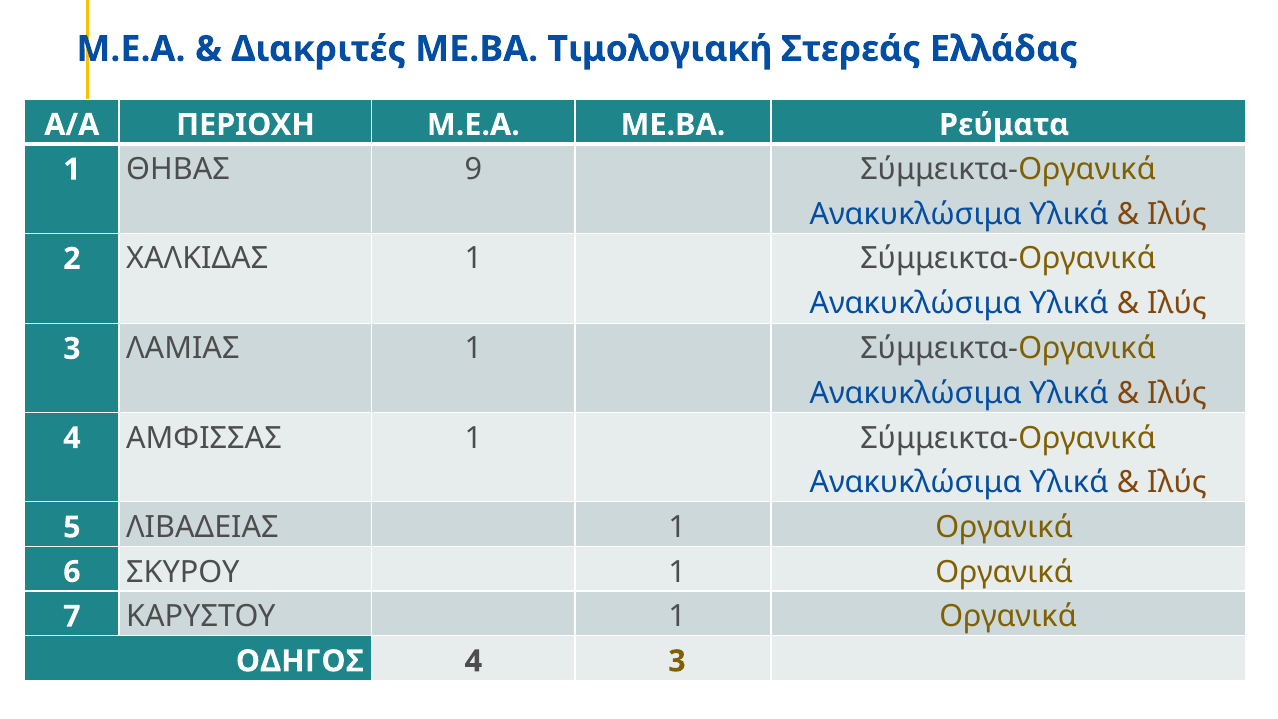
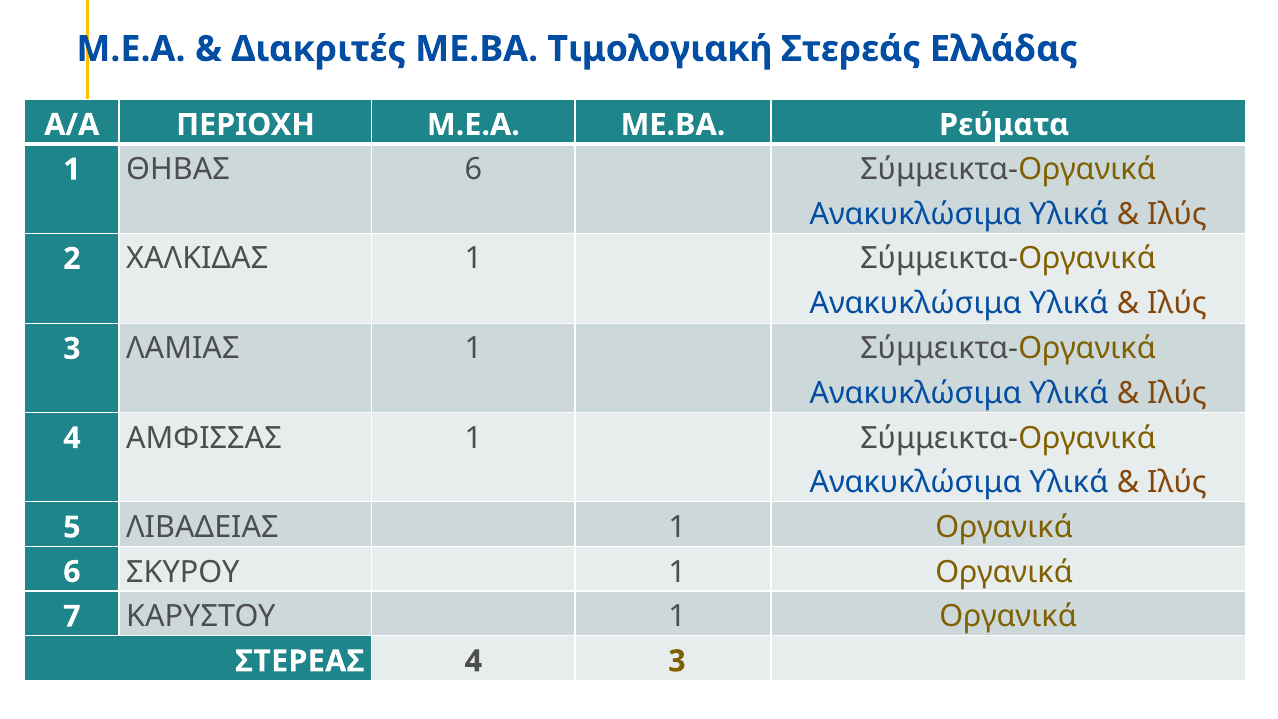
ΘΗΒΑΣ 9: 9 -> 6 (473, 169)
ΟΔΗΓΟΣ: ΟΔΗΓΟΣ -> ΣΤΕΡΕΑΣ (300, 661)
